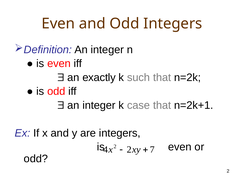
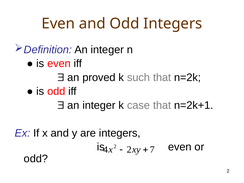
exactly: exactly -> proved (99, 77)
